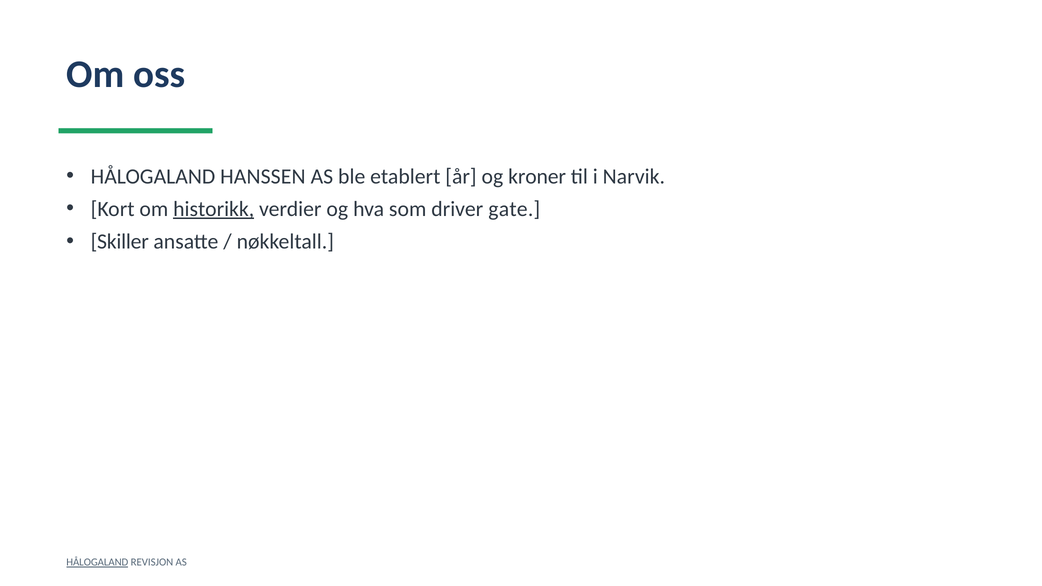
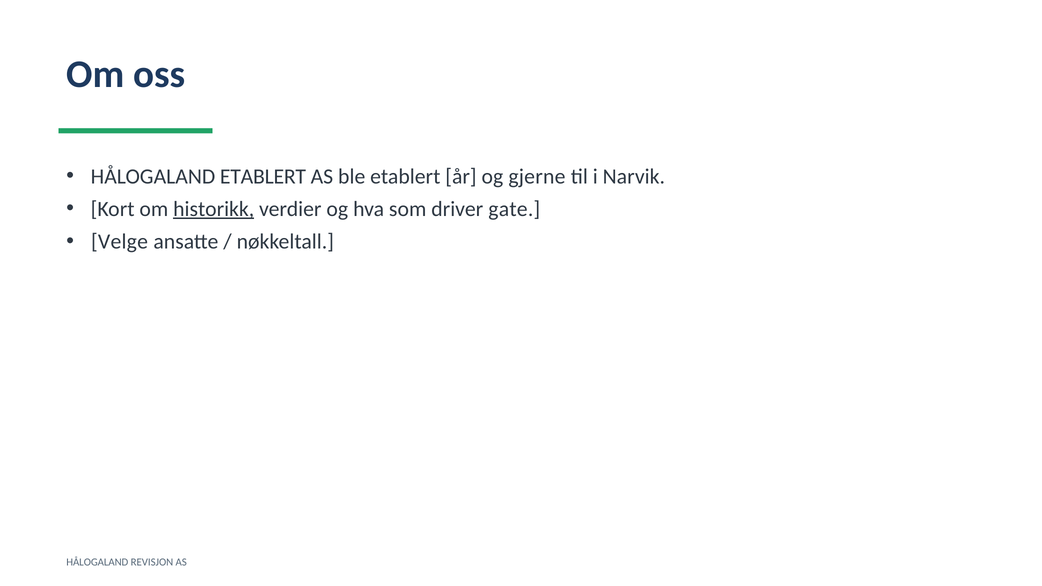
HÅLOGALAND HANSSEN: HANSSEN -> ETABLERT (263, 176)
kroner: kroner -> gjerne (537, 176)
Skiller: Skiller -> Velge (120, 242)
HÅLOGALAND underline: present -> none (97, 562)
